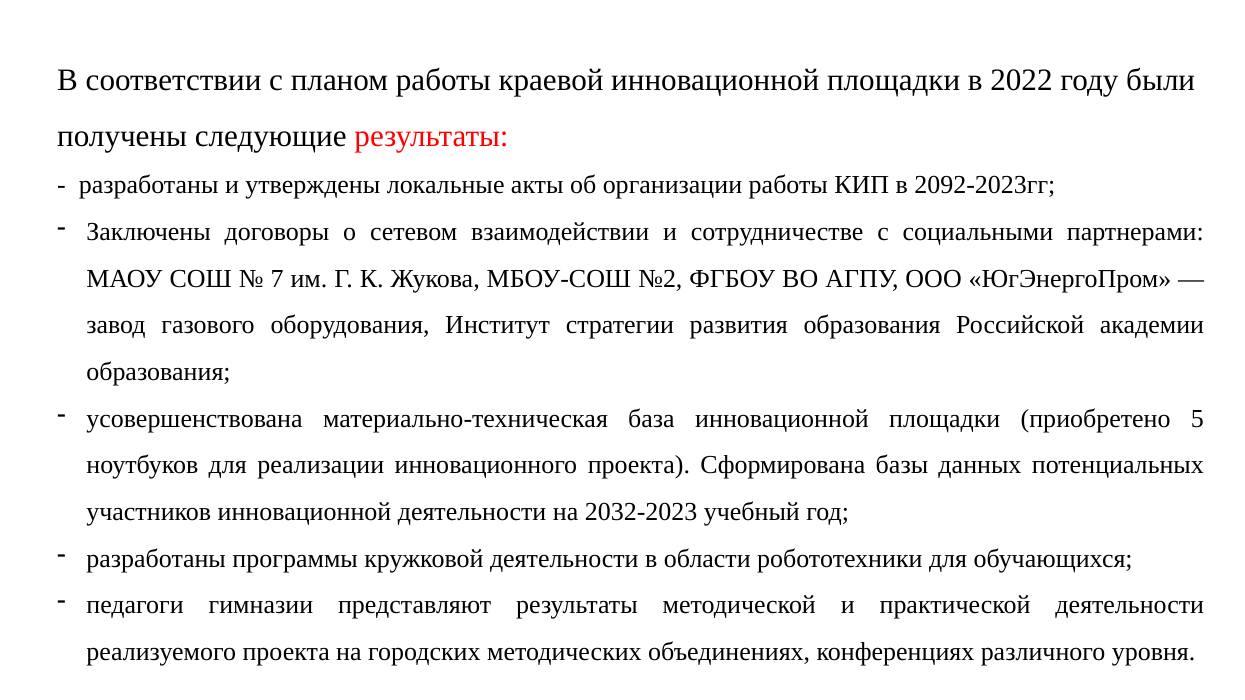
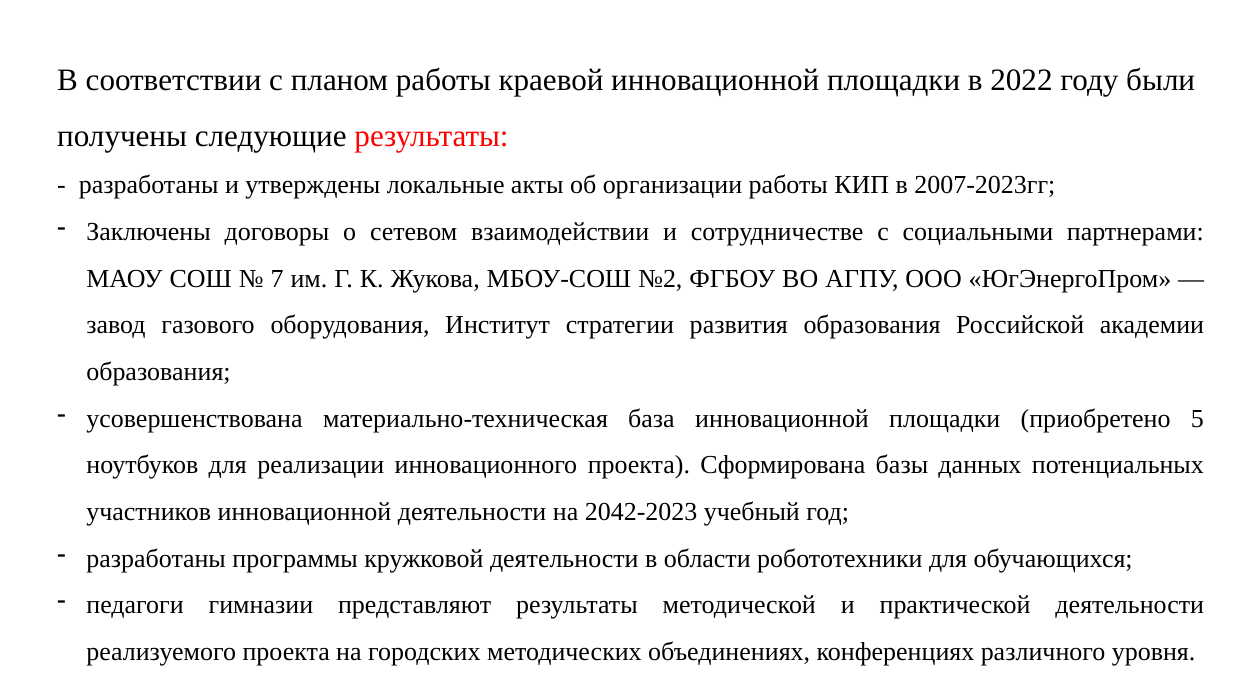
2092-2023гг: 2092-2023гг -> 2007-2023гг (985, 185)
2032-2023: 2032-2023 -> 2042-2023 (641, 512)
